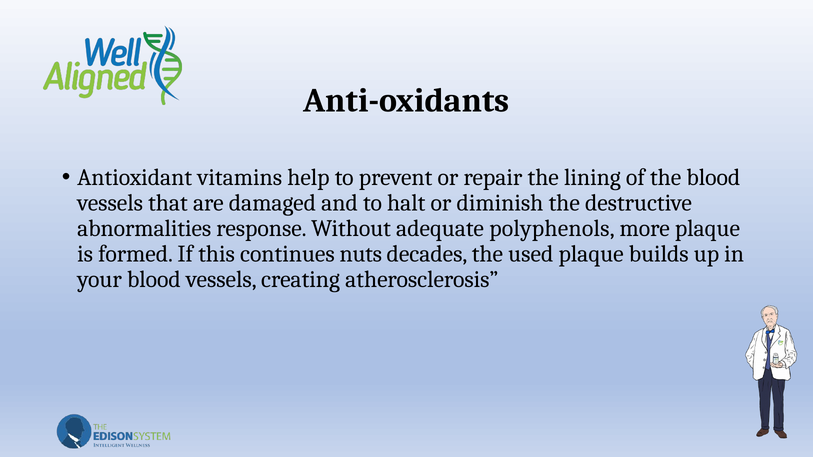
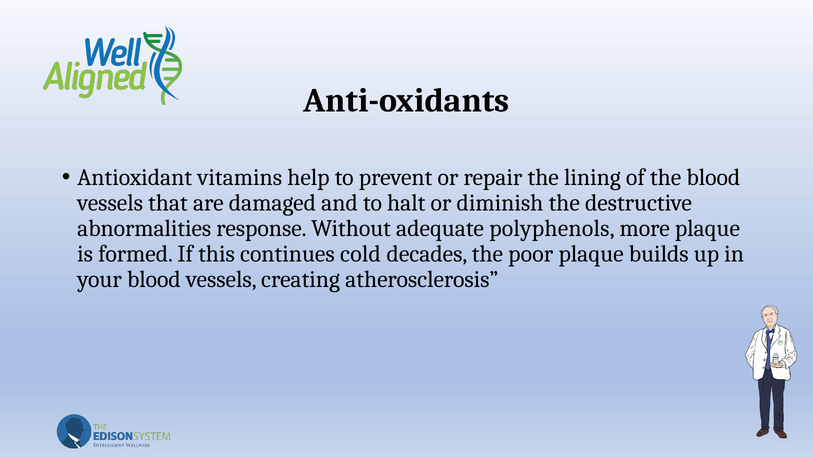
nuts: nuts -> cold (361, 254)
used: used -> poor (531, 254)
